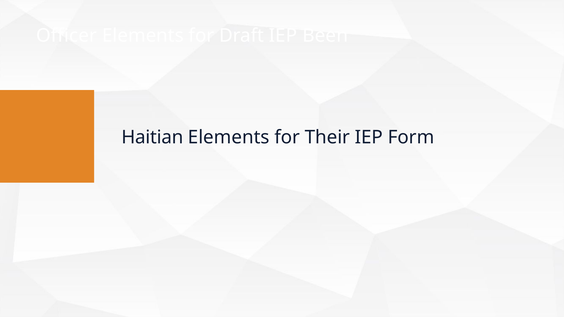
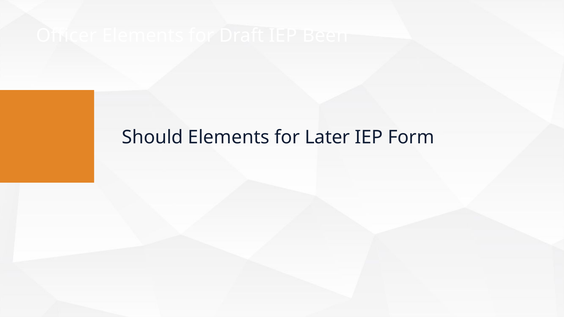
Haitian: Haitian -> Should (152, 138)
Their: Their -> Later (327, 138)
